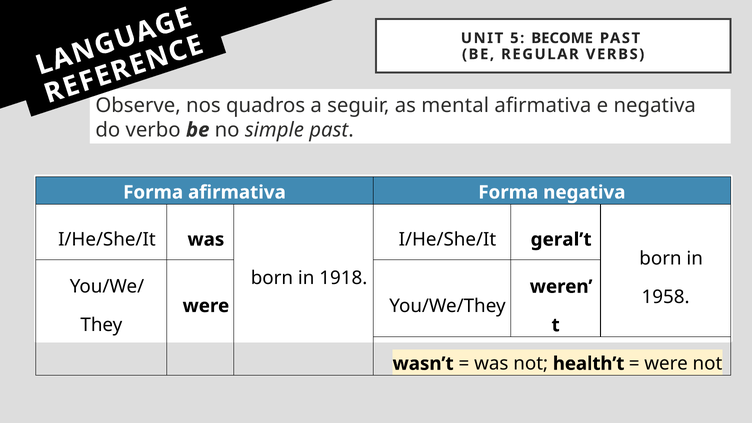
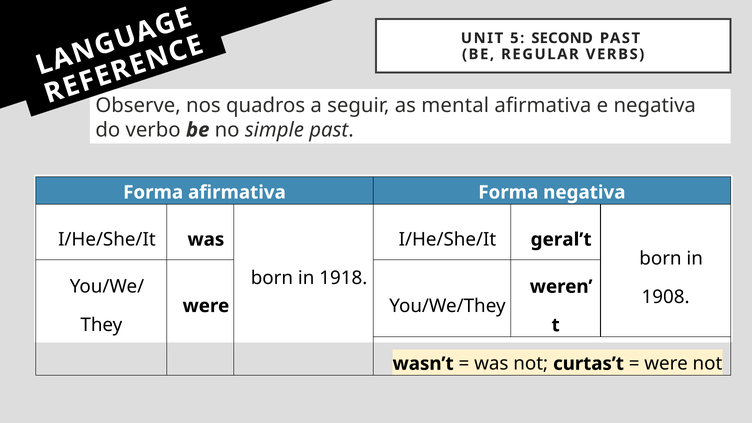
BECOME: BECOME -> SECOND (562, 38)
1958: 1958 -> 1908 (666, 297)
health’t: health’t -> curtas’t (589, 364)
